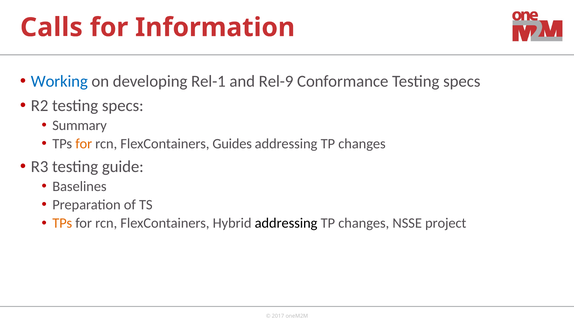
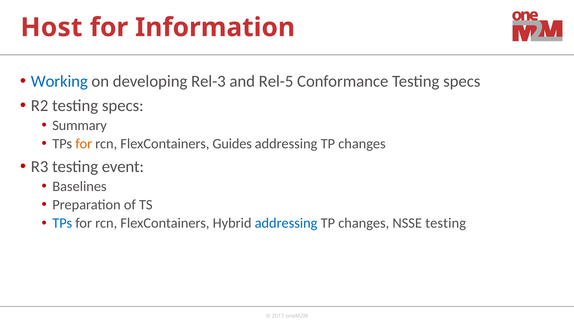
Calls: Calls -> Host (51, 27)
Rel-1: Rel-1 -> Rel-3 (208, 81)
Rel-9: Rel-9 -> Rel-5 (276, 81)
guide: guide -> event (123, 166)
TPs colour: orange -> blue (62, 223)
addressing colour: black -> blue (286, 223)
NSSE project: project -> testing (446, 223)
